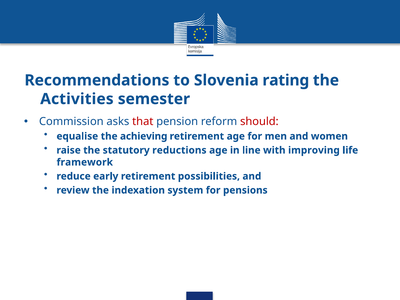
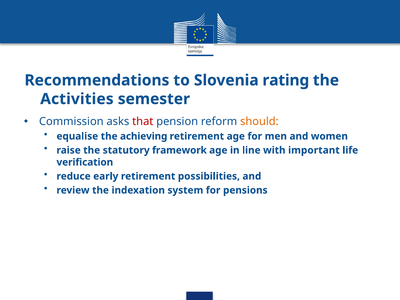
should colour: red -> orange (259, 122)
reductions: reductions -> framework (179, 150)
improving: improving -> important (314, 150)
framework: framework -> verification (85, 162)
